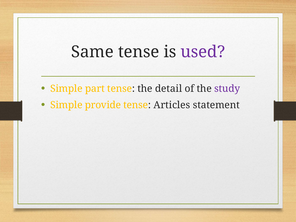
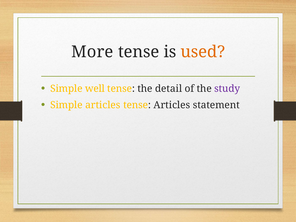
Same: Same -> More (92, 52)
used colour: purple -> orange (203, 52)
part: part -> well (95, 89)
Simple provide: provide -> articles (103, 105)
